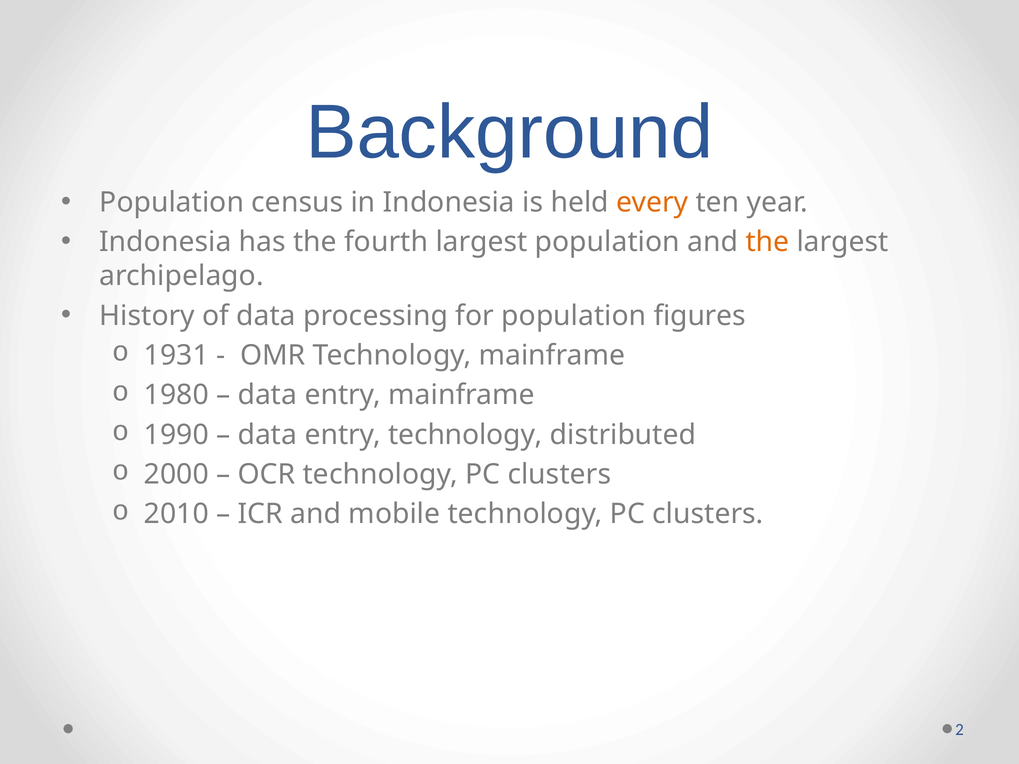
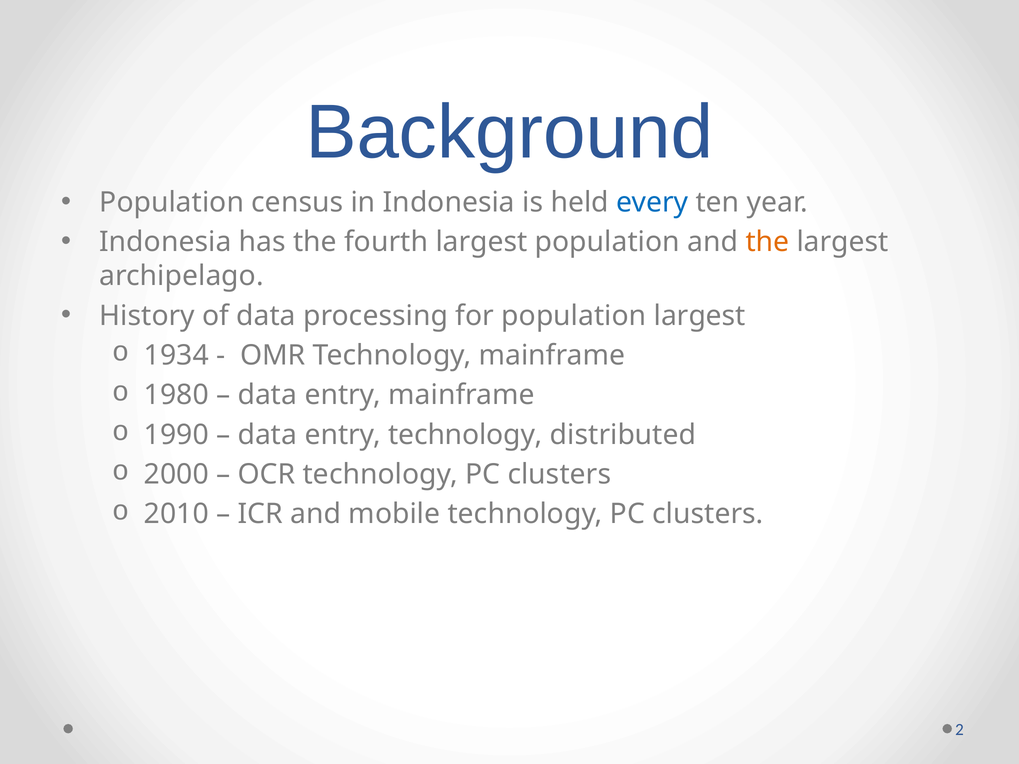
every colour: orange -> blue (652, 202)
population figures: figures -> largest (700, 316)
1931: 1931 -> 1934 (176, 355)
